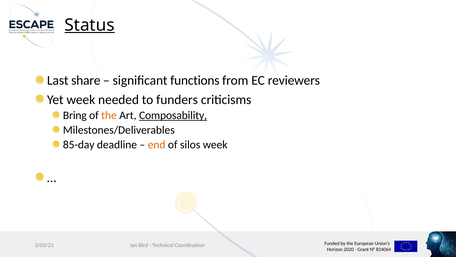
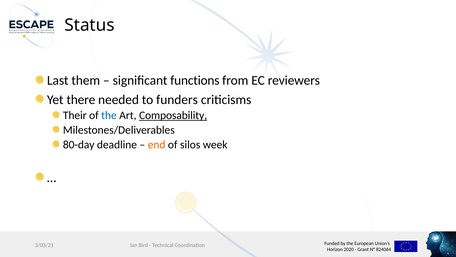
Status underline: present -> none (90, 25)
share: share -> them (86, 80)
Yet week: week -> there (81, 99)
Bring: Bring -> Their (75, 115)
the colour: orange -> blue (109, 115)
85-day: 85-day -> 80-day (79, 145)
